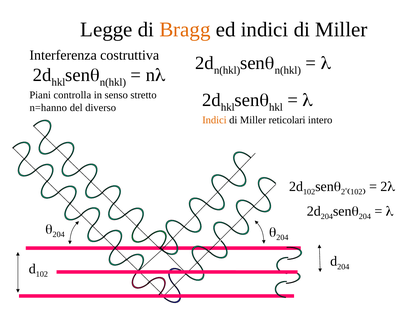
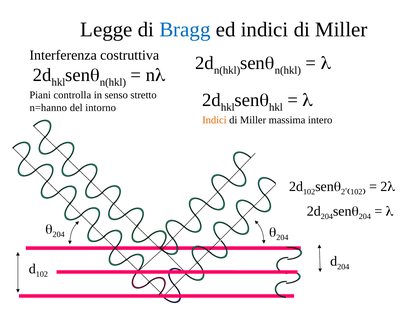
Bragg colour: orange -> blue (185, 29)
diverso: diverso -> intorno (101, 108)
reticolari: reticolari -> massima (287, 120)
